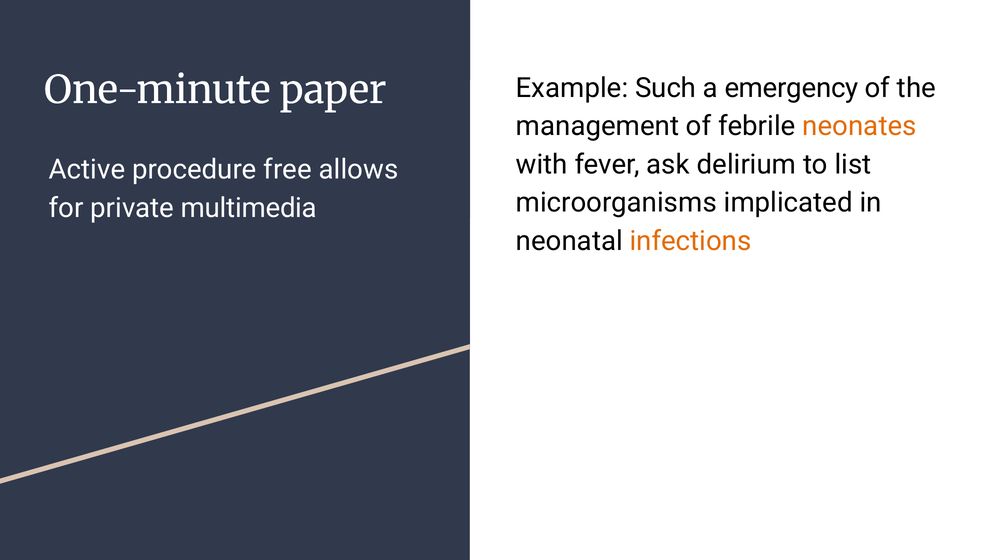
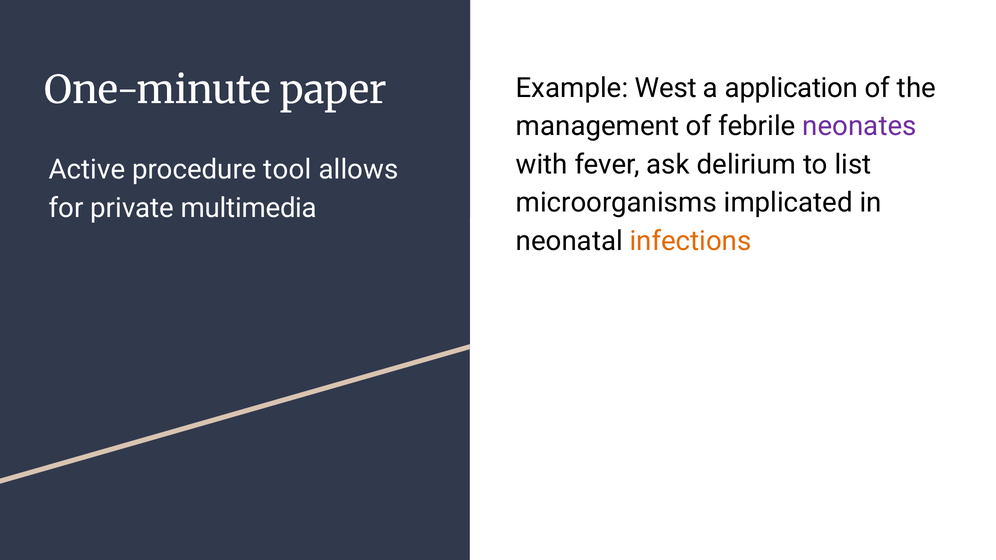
Such: Such -> West (666, 88)
emergency: emergency -> application (791, 88)
neonates colour: orange -> purple (859, 126)
free: free -> tool (288, 170)
